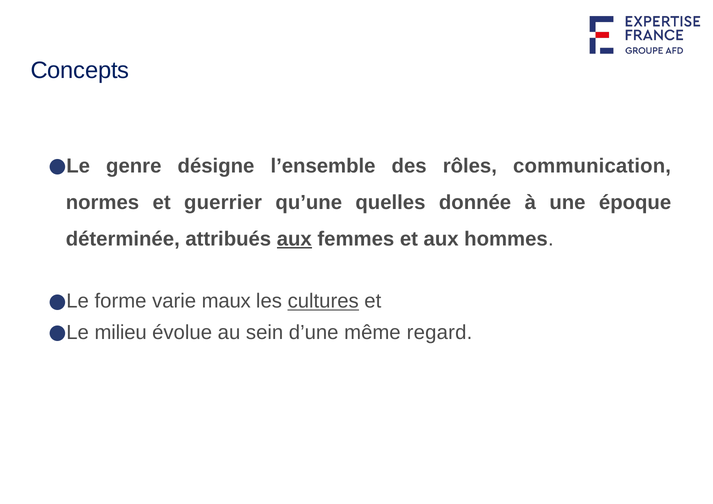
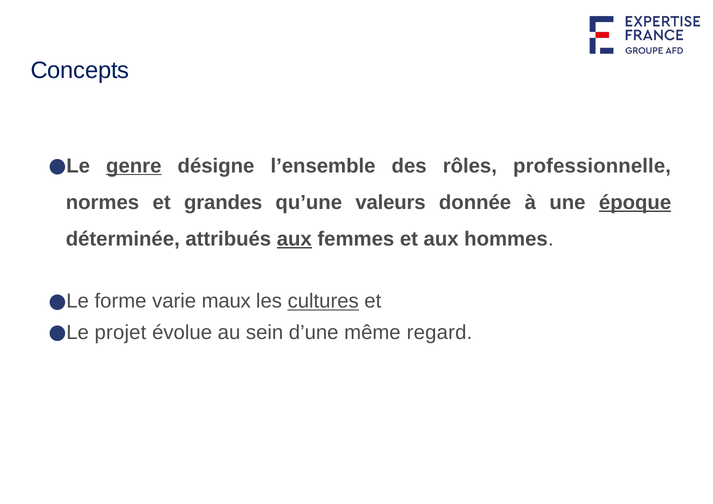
genre underline: none -> present (134, 166)
communication: communication -> professionnelle (592, 166)
guerrier: guerrier -> grandes (223, 202)
quelles: quelles -> valeurs (391, 202)
époque underline: none -> present (635, 202)
milieu: milieu -> projet (120, 332)
